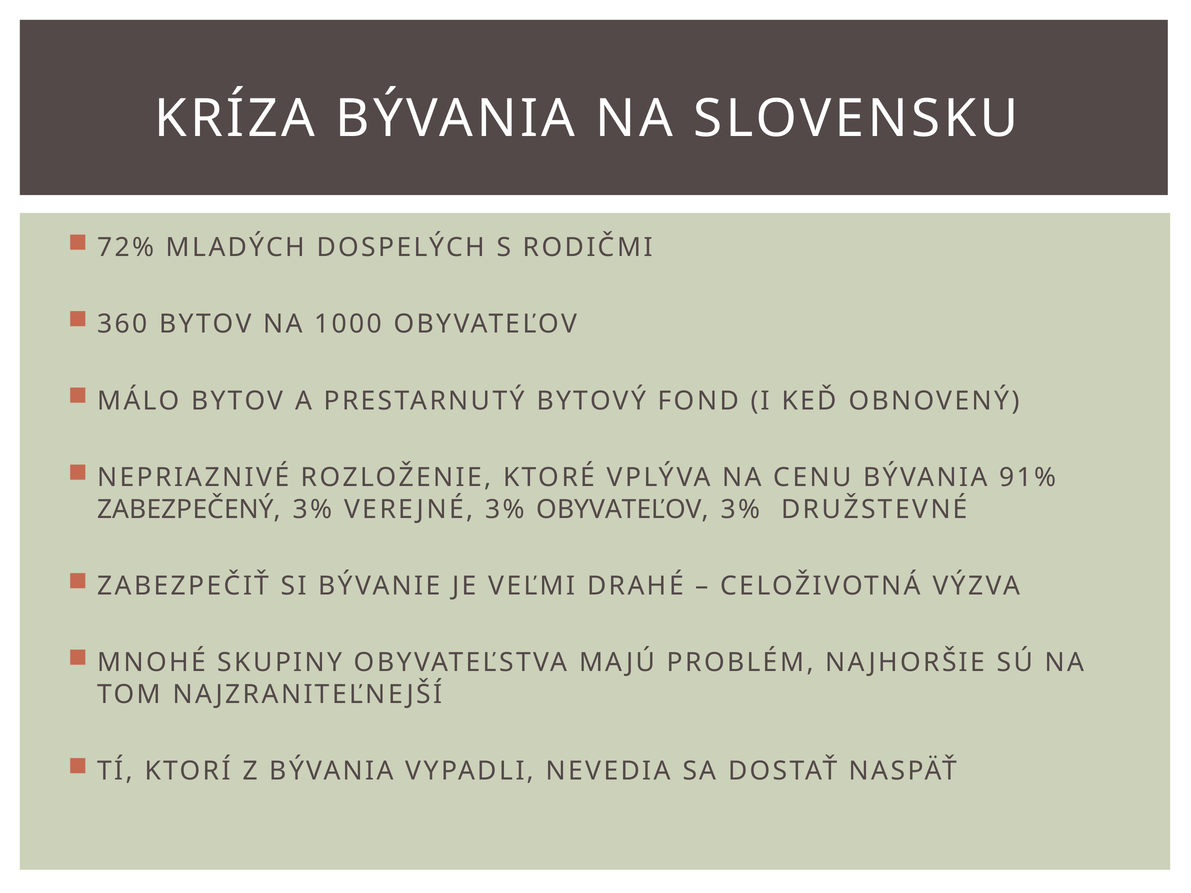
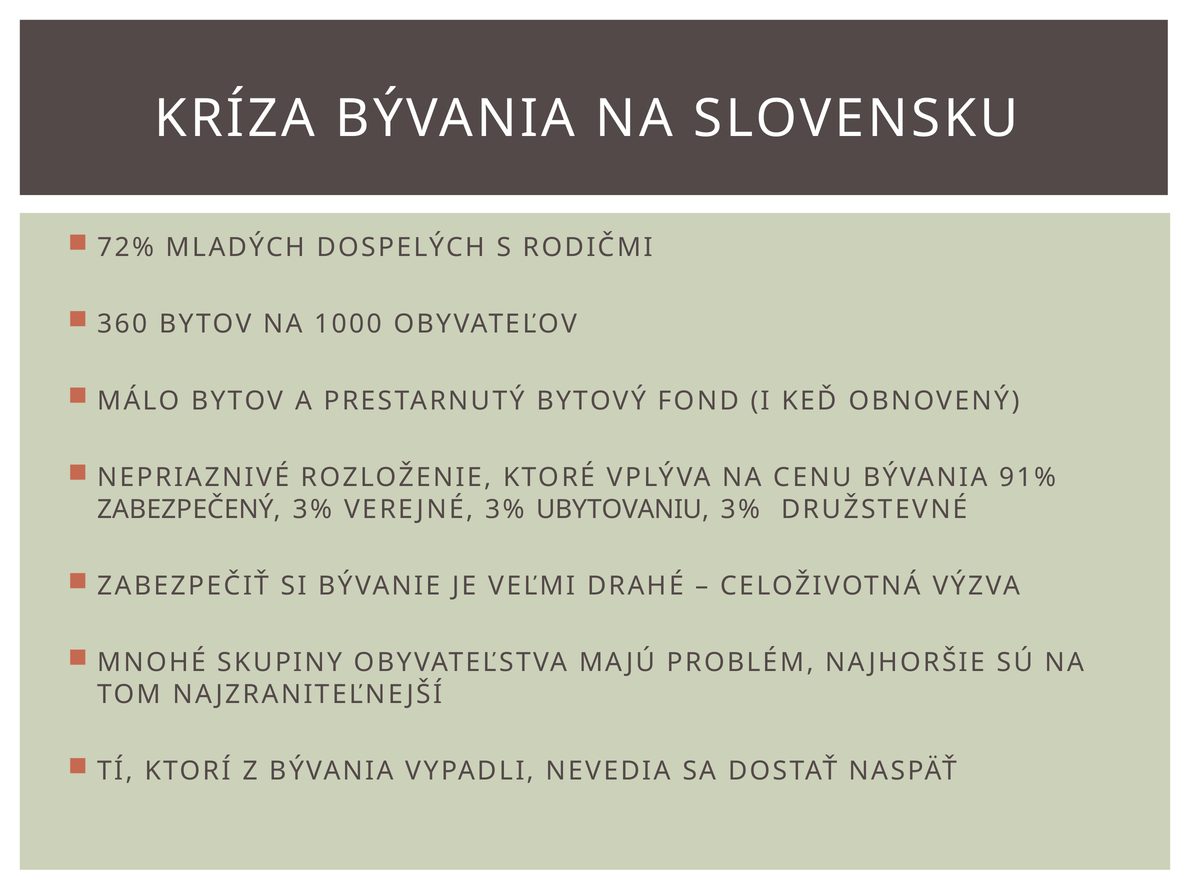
3% OBYVATEĽOV: OBYVATEĽOV -> UBYTOVANIU (623, 509)
